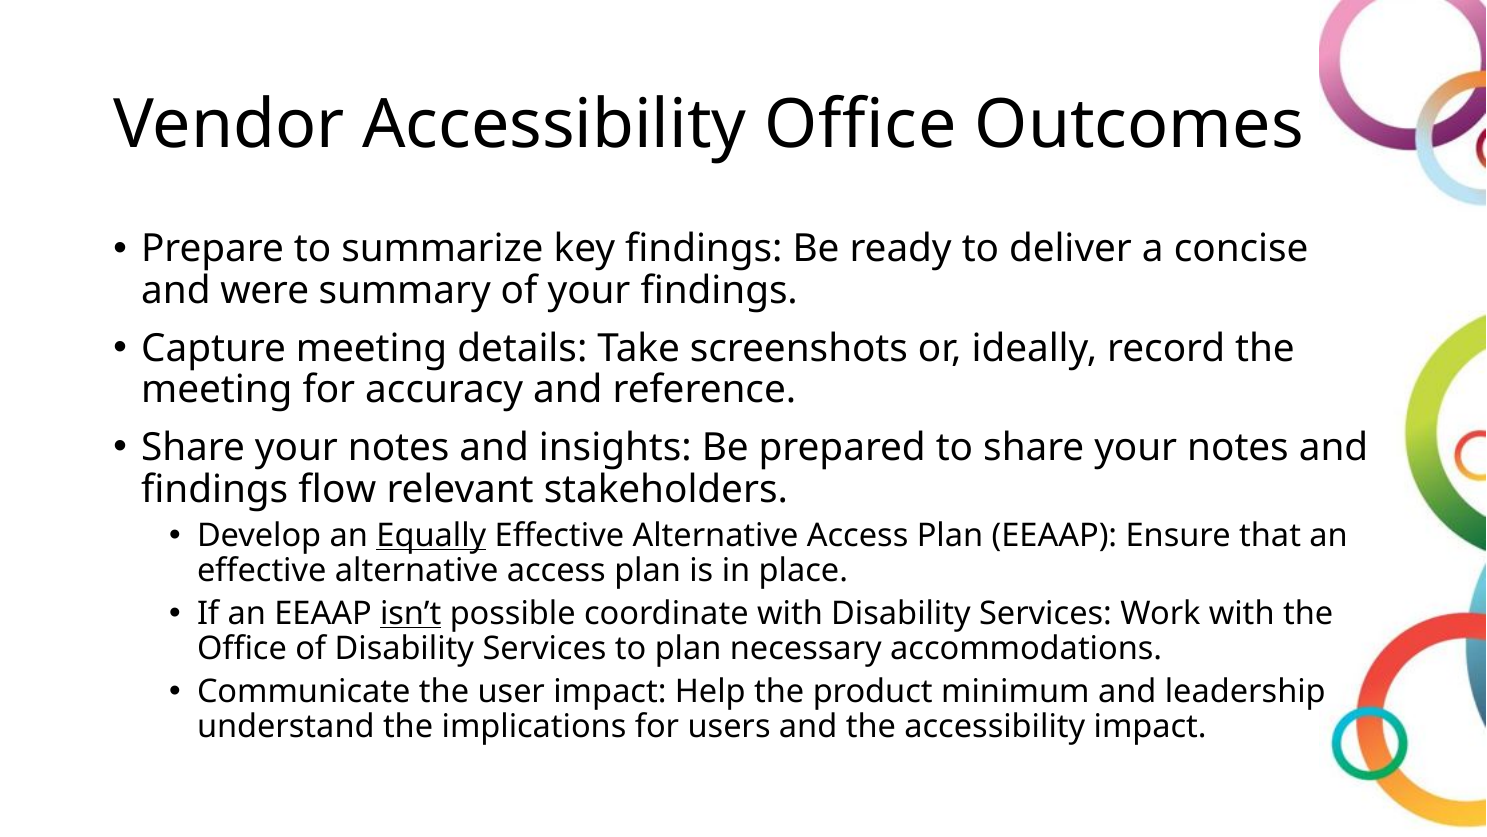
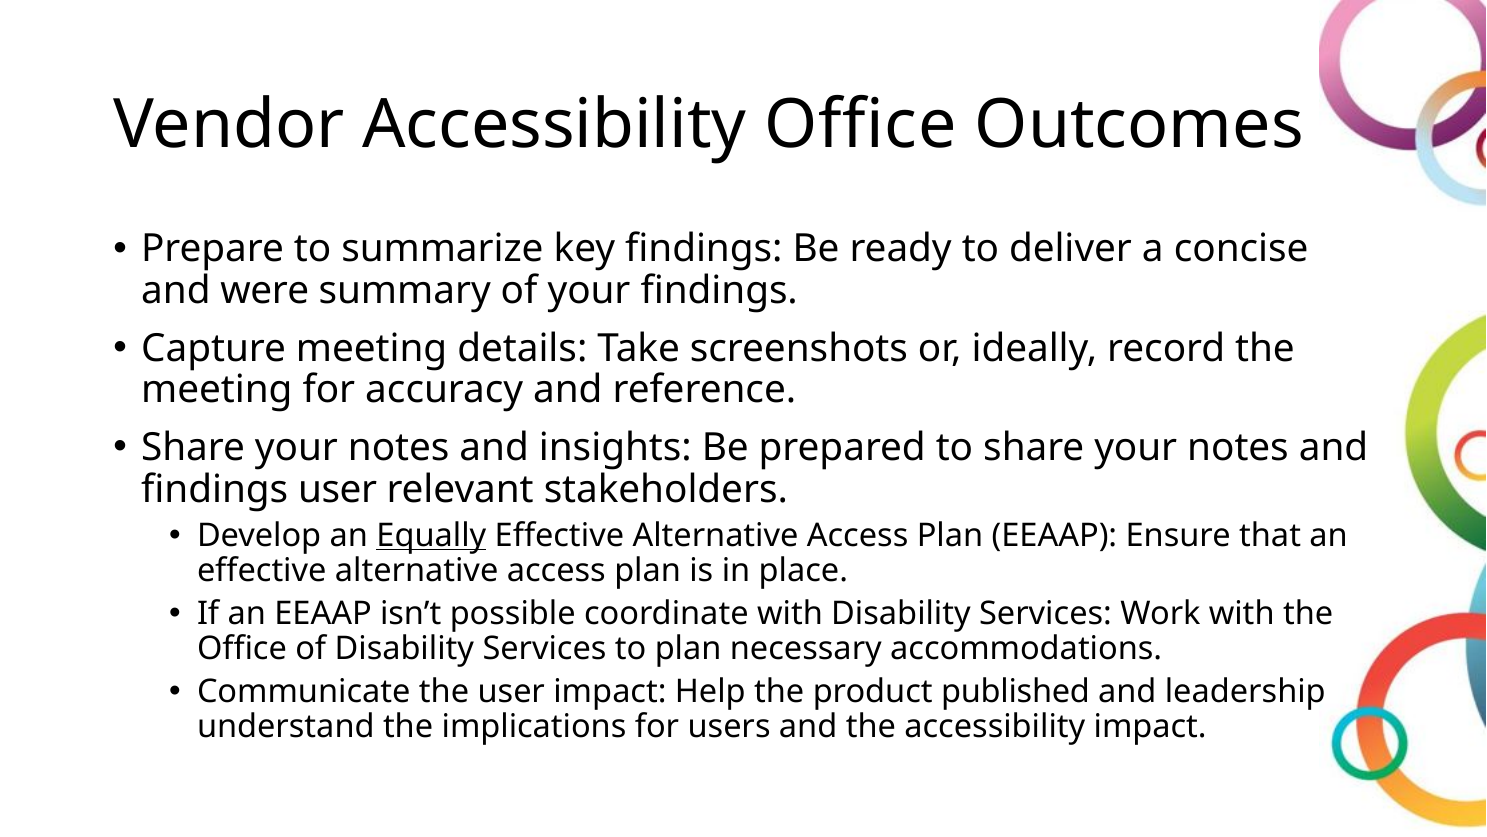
findings flow: flow -> user (338, 489)
isn’t underline: present -> none (411, 613)
minimum: minimum -> published (1016, 691)
